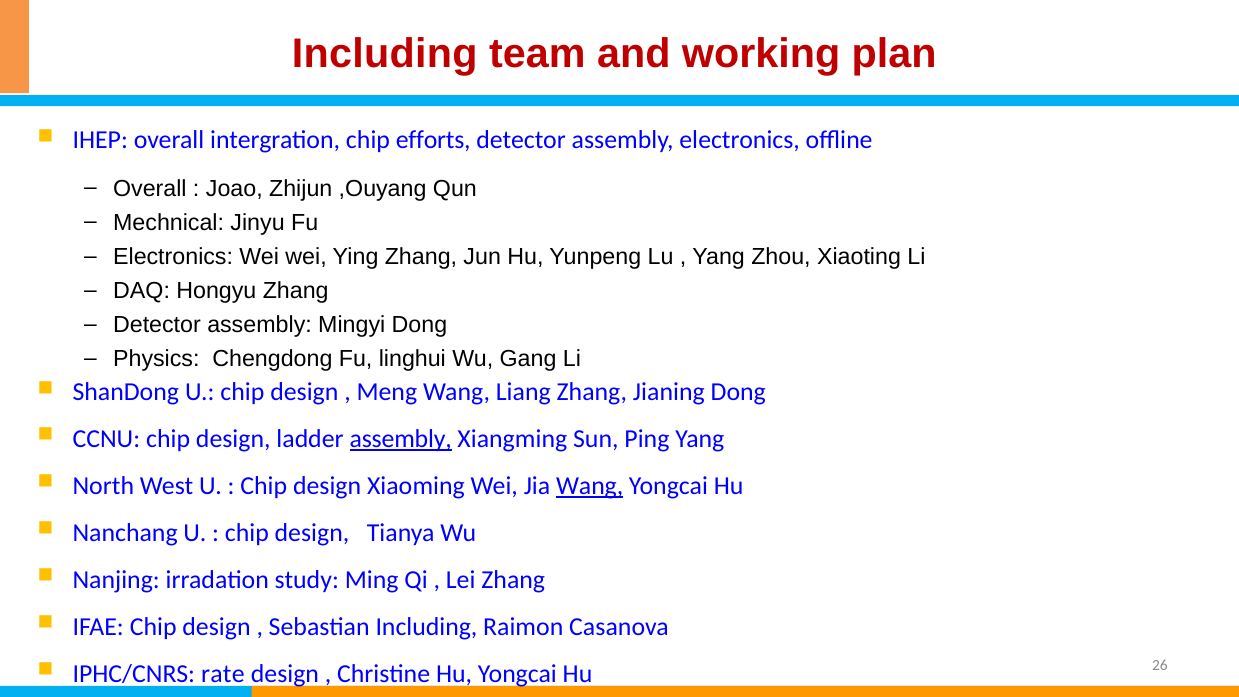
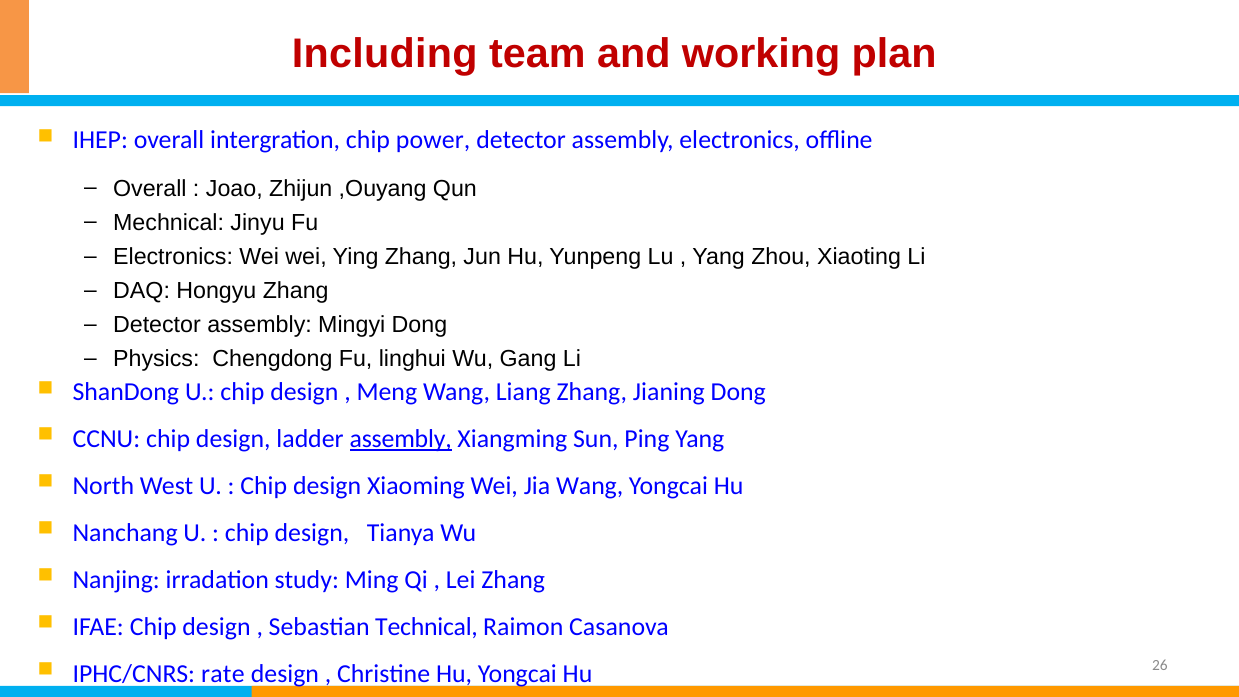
efforts: efforts -> power (433, 140)
Wang underline: present -> none (590, 486)
Sebastian Including: Including -> Technical (427, 627)
